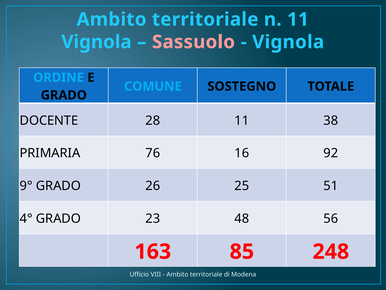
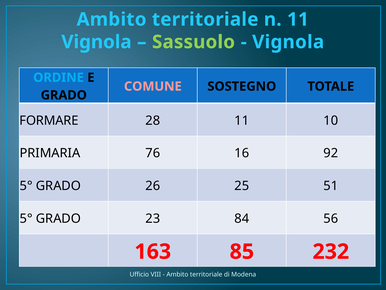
Sassuolo colour: pink -> light green (193, 42)
COMUNE colour: light blue -> pink (153, 86)
DOCENTE: DOCENTE -> FORMARE (49, 120)
38: 38 -> 10 (331, 120)
9°: 9° -> 5° (26, 186)
4°: 4° -> 5° (26, 218)
48: 48 -> 84 (242, 218)
248: 248 -> 232 (331, 251)
